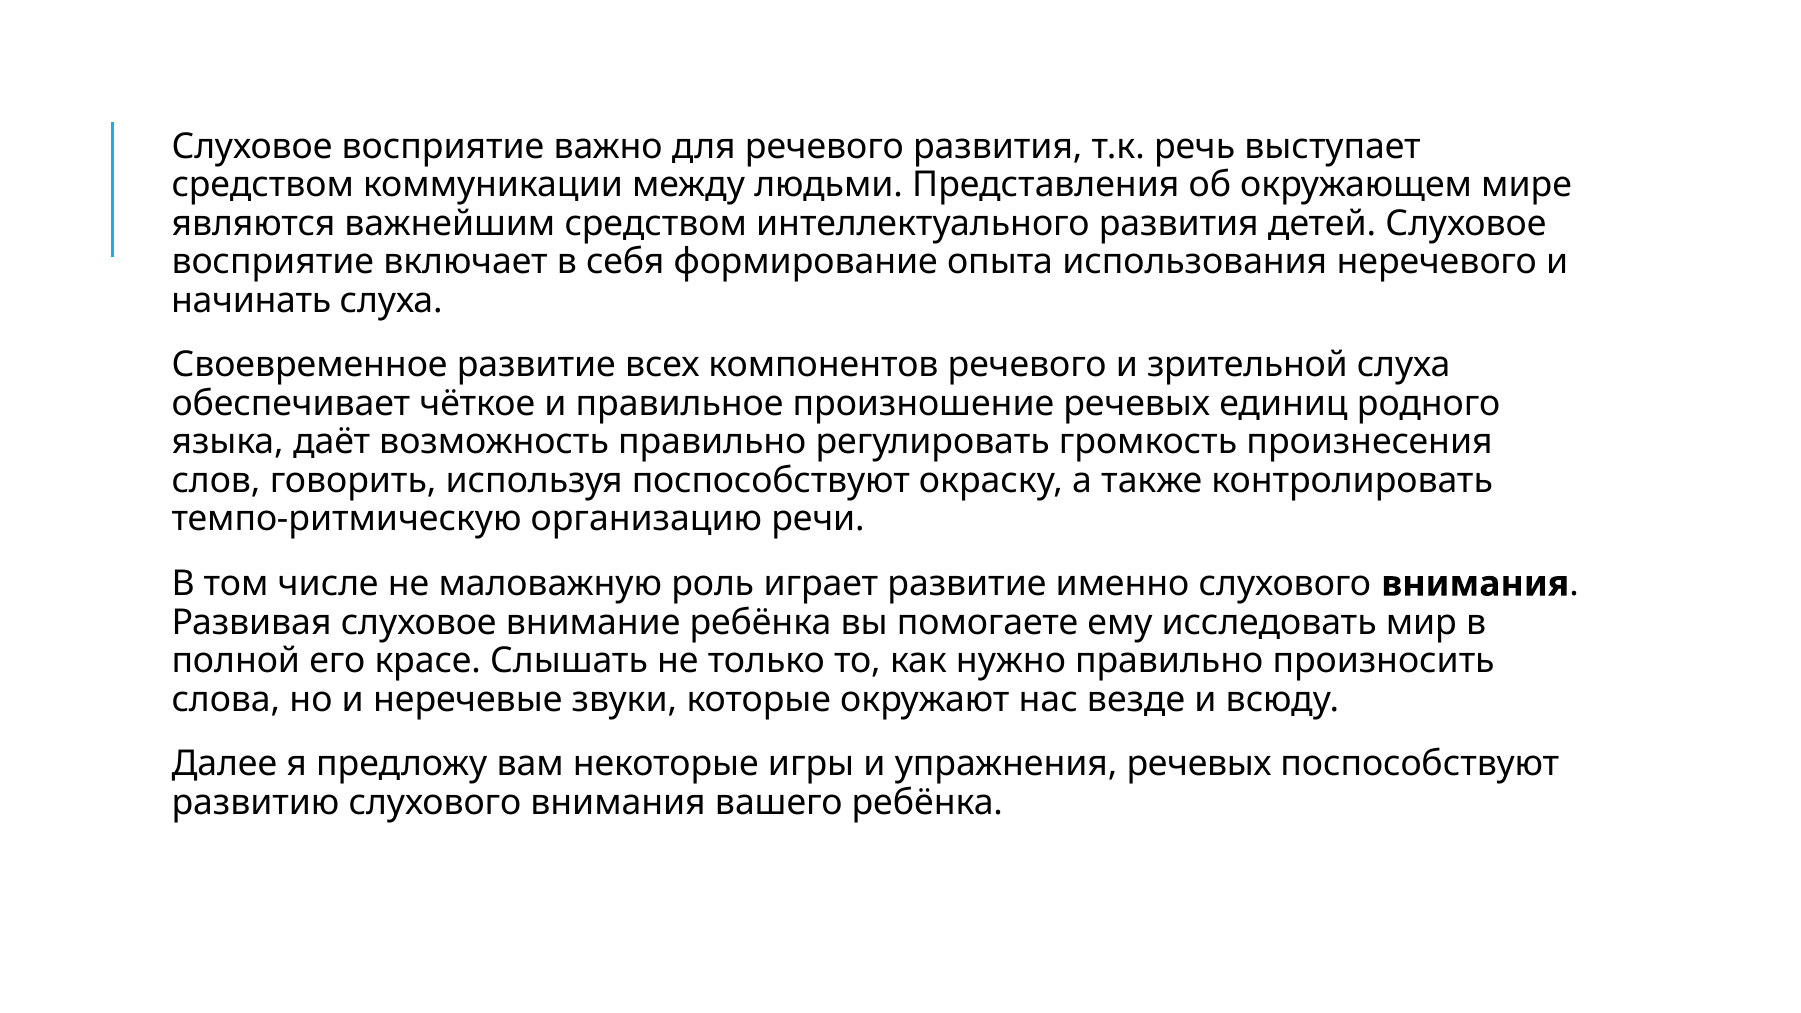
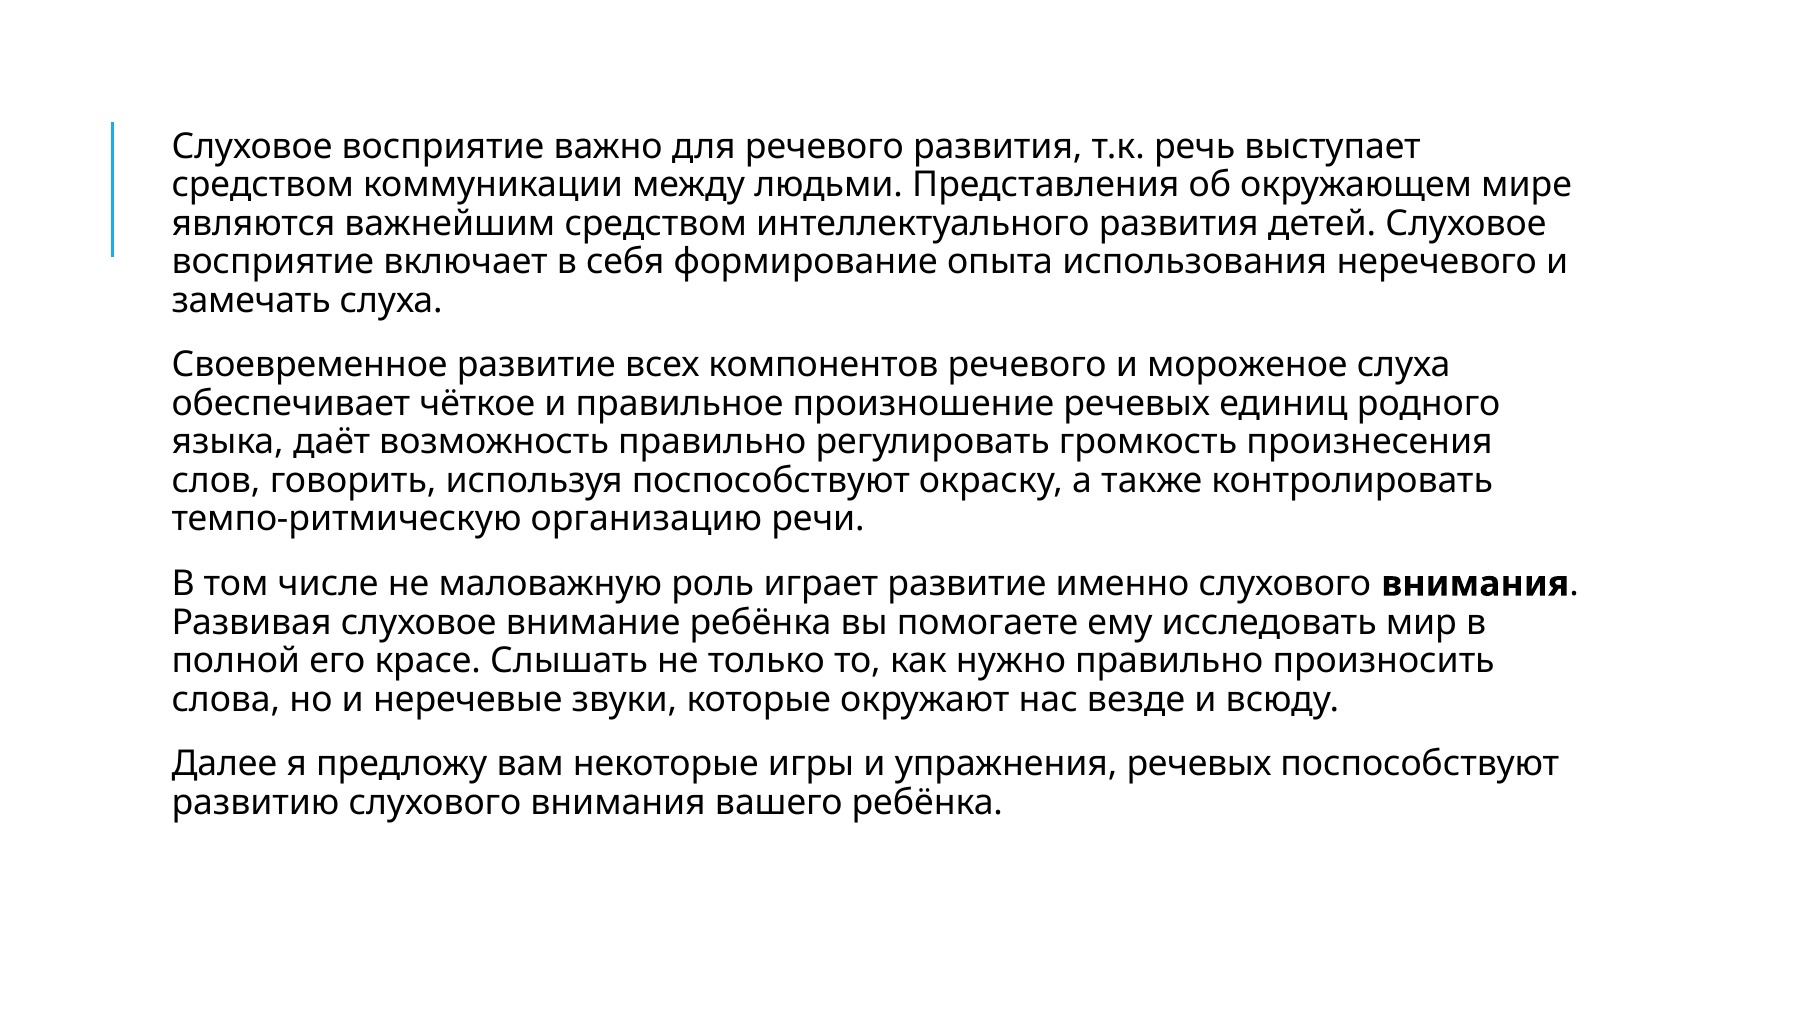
начинать: начинать -> замечать (251, 300)
зрительной: зрительной -> мороженое (1247, 365)
